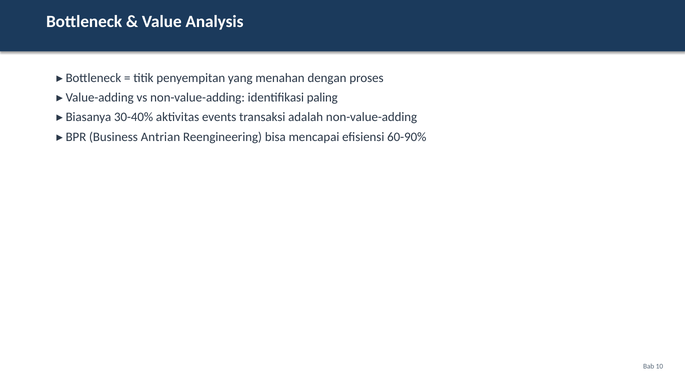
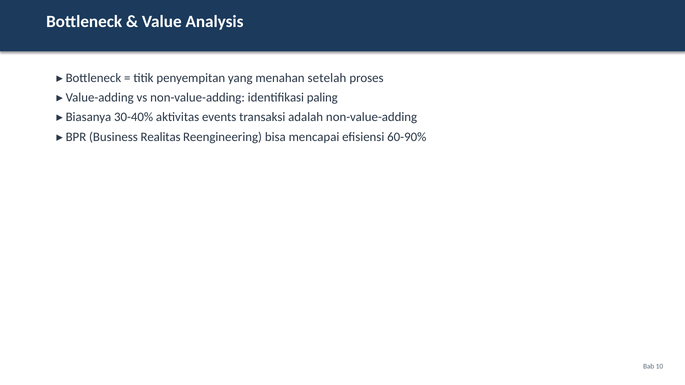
dengan: dengan -> setelah (327, 78)
Antrian: Antrian -> Realitas (161, 137)
